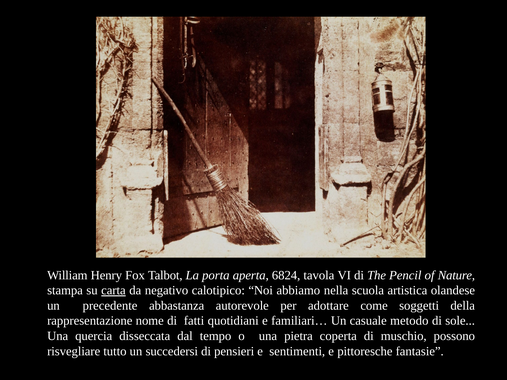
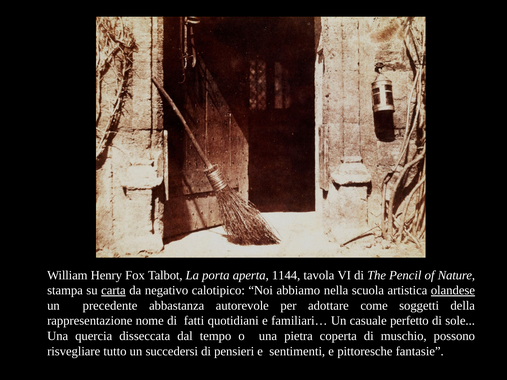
6824: 6824 -> 1144 (286, 275)
olandese underline: none -> present (453, 291)
metodo: metodo -> perfetto (409, 321)
